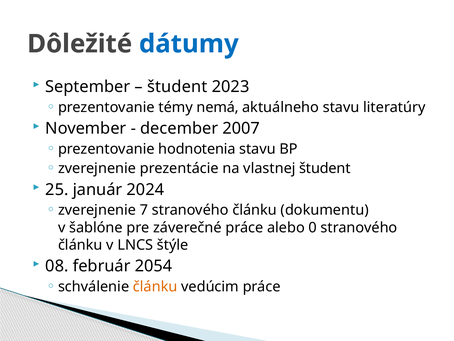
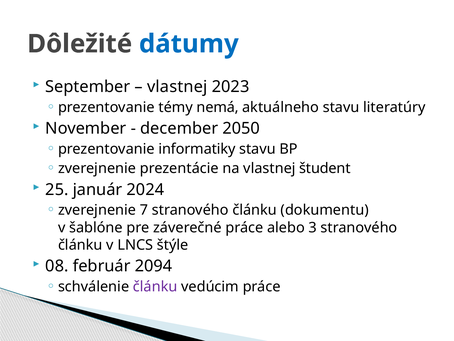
študent: študent -> vlastnej (177, 87)
2007: 2007 -> 2050 (241, 128)
hodnotenia: hodnotenia -> informatiky (197, 149)
0: 0 -> 3 (313, 227)
2054: 2054 -> 2094 (154, 266)
článku colour: orange -> purple (155, 286)
